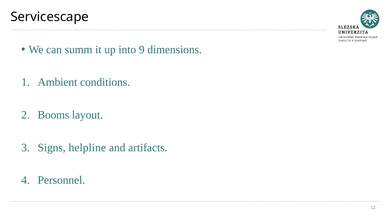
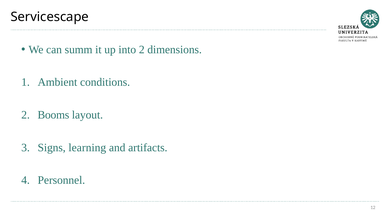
into 9: 9 -> 2 (142, 50)
helpline: helpline -> learning (87, 147)
